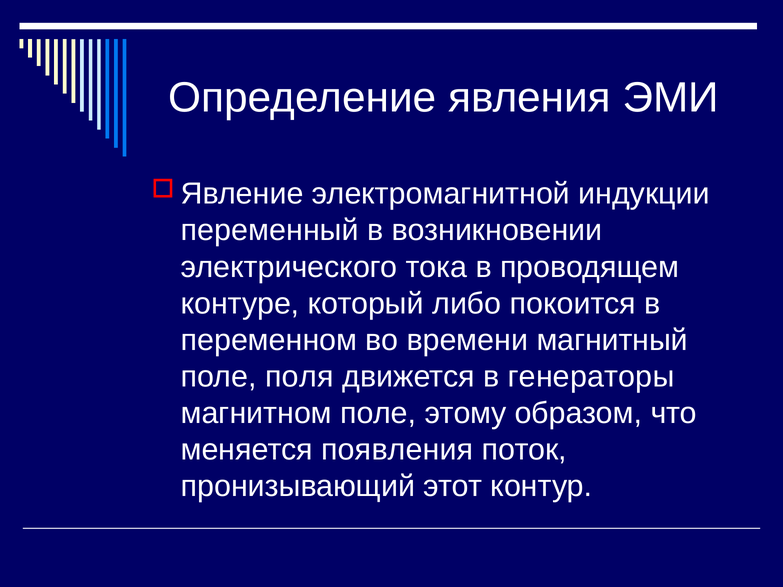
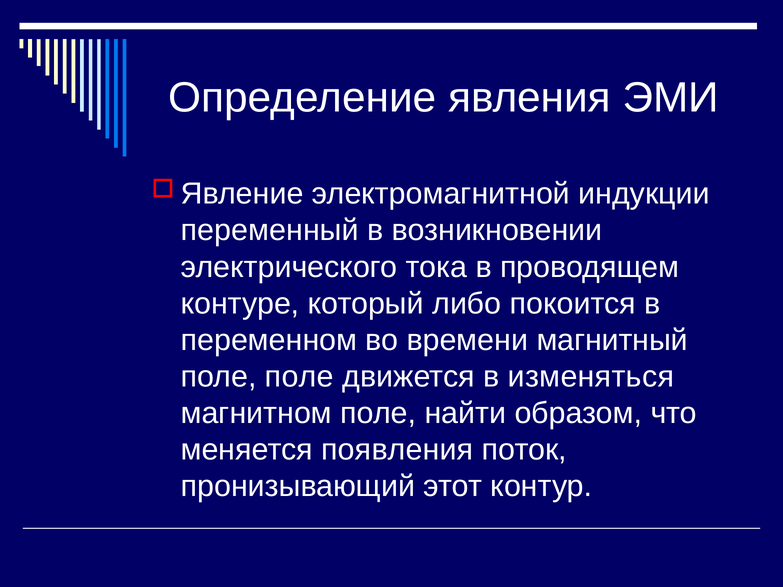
поле поля: поля -> поле (299, 377)
генераторы: генераторы -> изменяться (591, 377)
этому: этому -> найти (465, 413)
